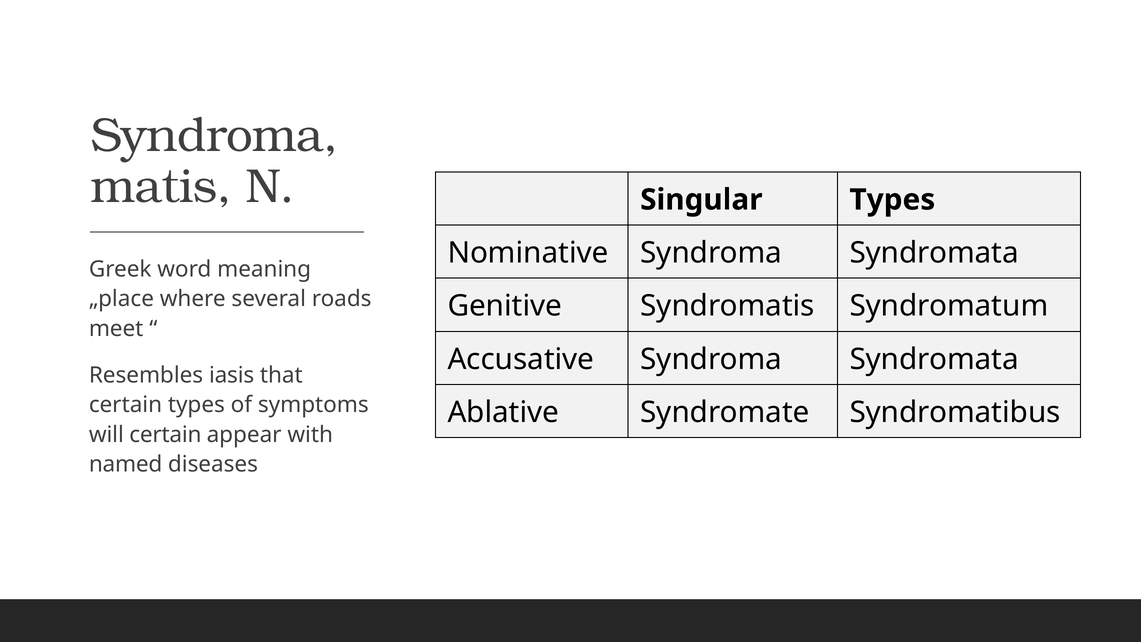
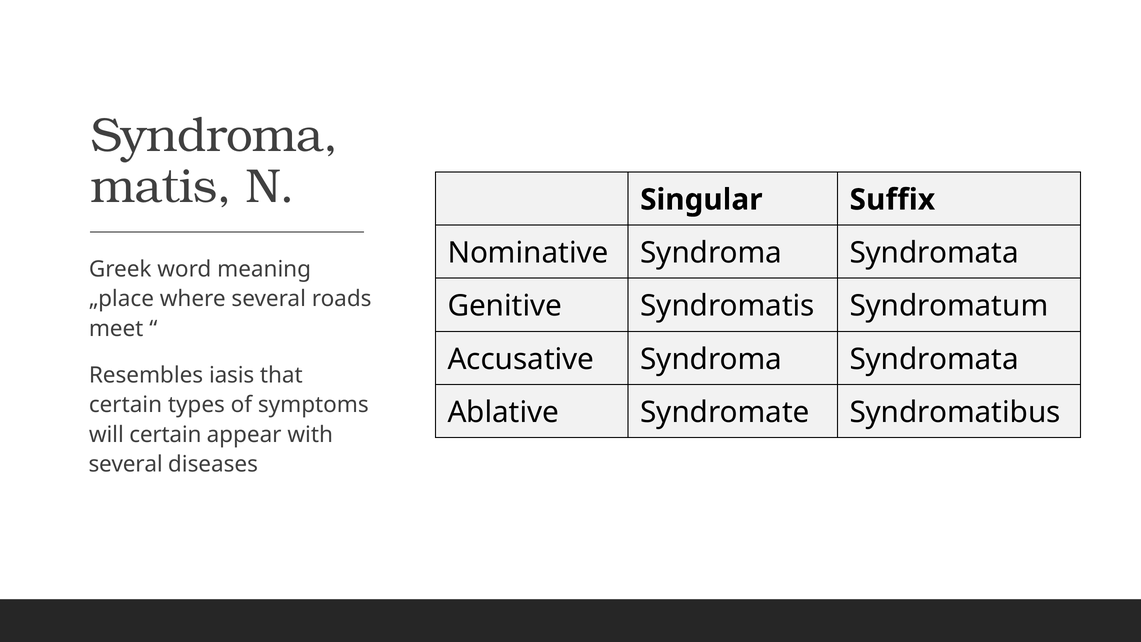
Singular Types: Types -> Suffix (892, 200)
named: named -> several (126, 464)
